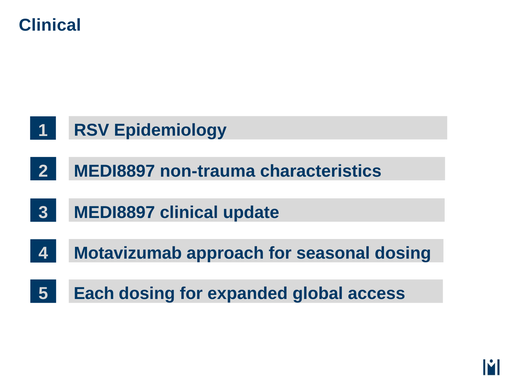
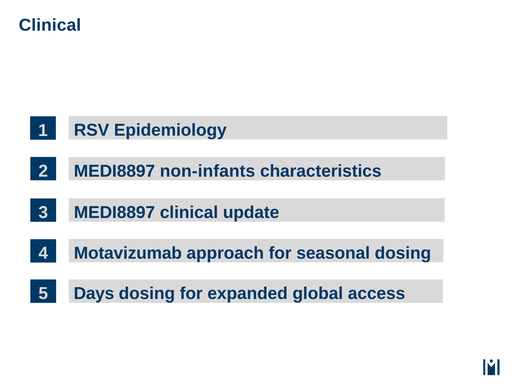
non-trauma: non-trauma -> non-infants (208, 171)
Each: Each -> Days (94, 294)
